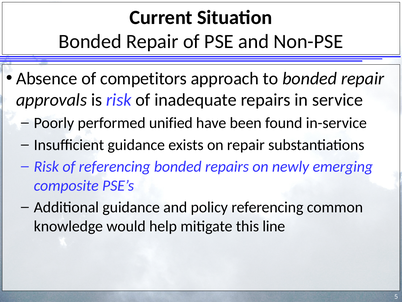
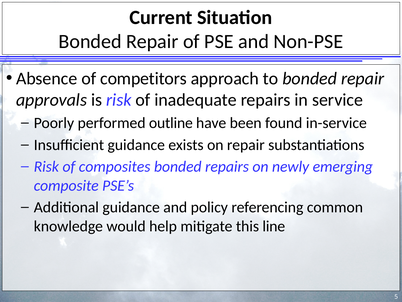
unified: unified -> outline (171, 123)
of referencing: referencing -> composites (115, 167)
